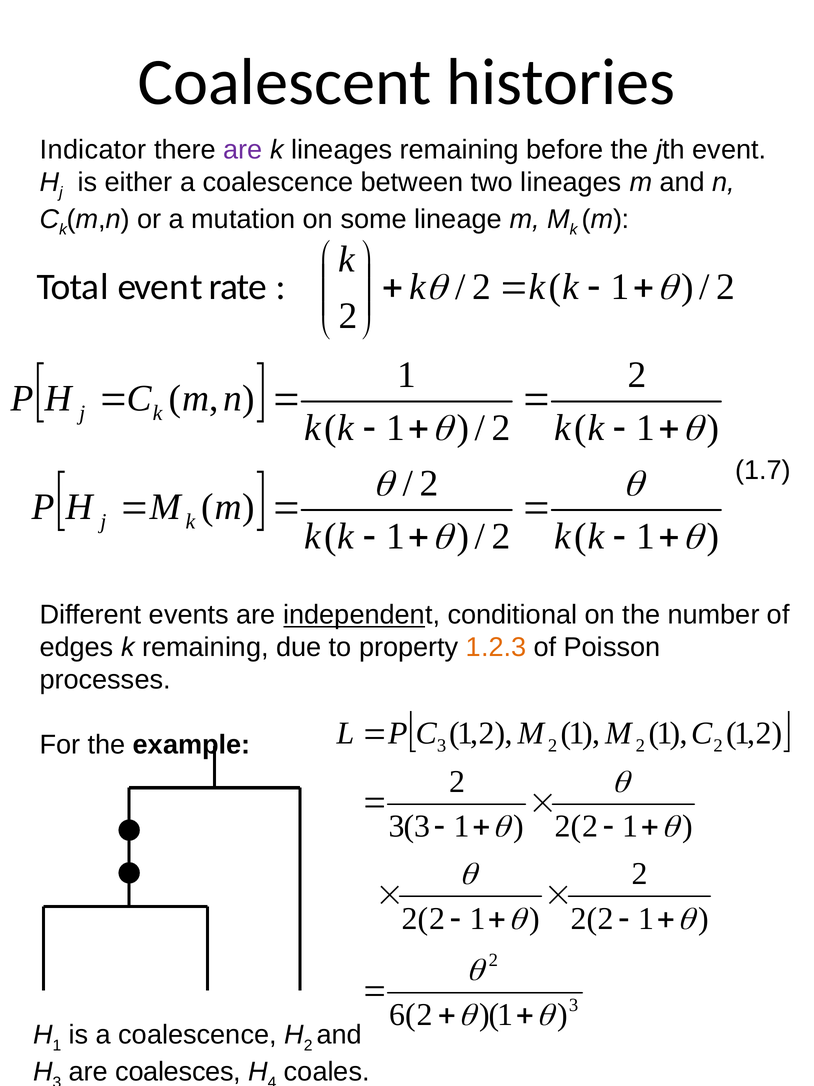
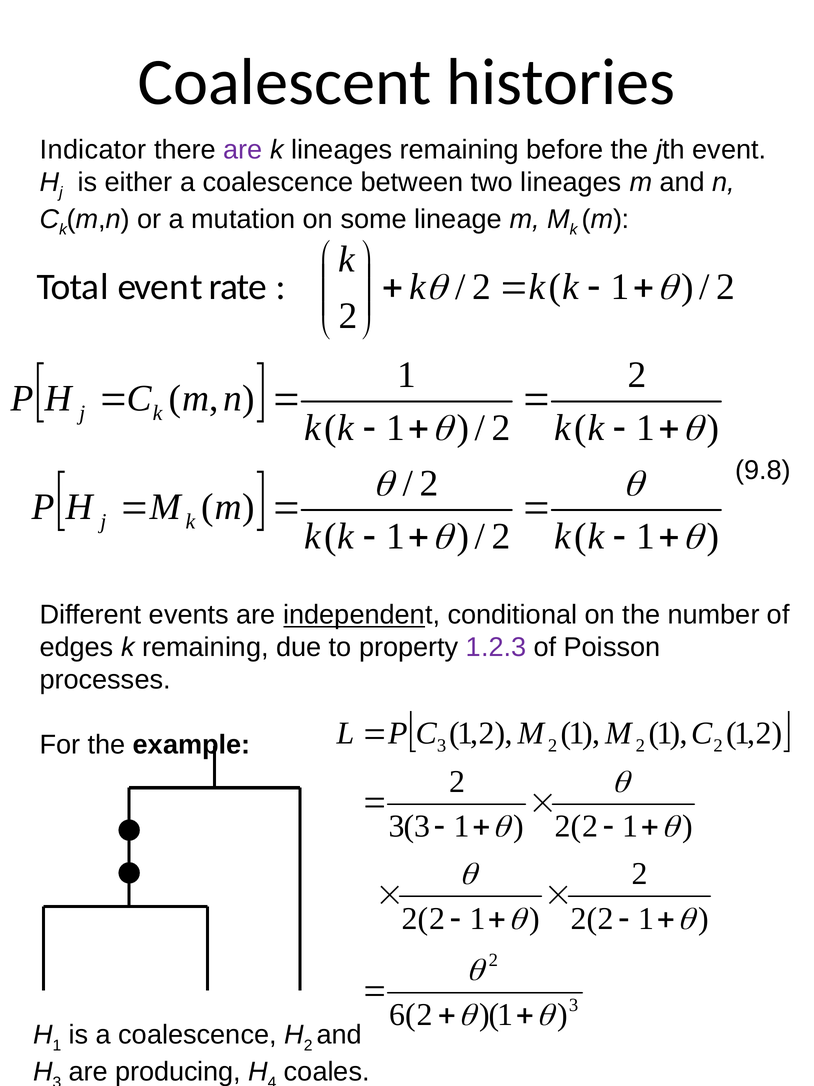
1.7: 1.7 -> 9.8 (763, 470)
1.2.3 colour: orange -> purple (496, 647)
coalesces: coalesces -> producing (178, 1071)
